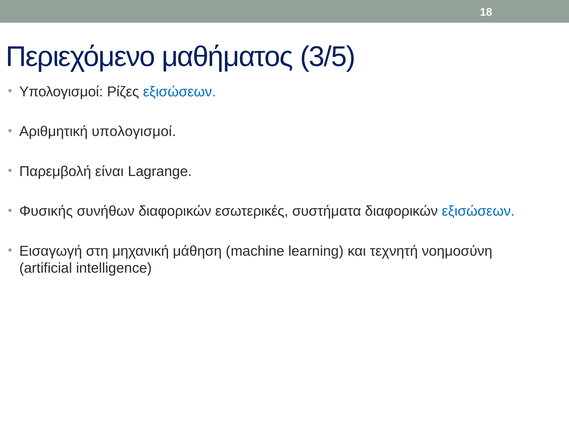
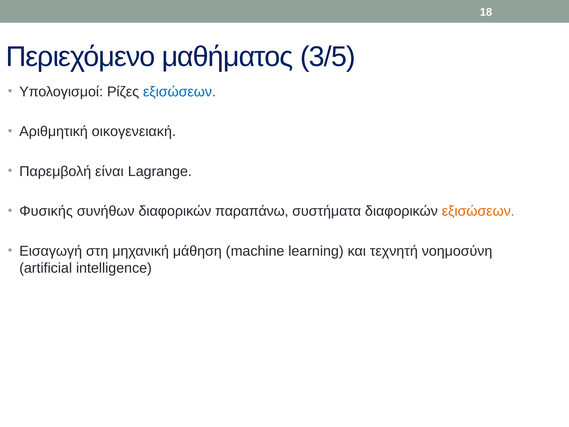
Αριθμητική υπολογισμοί: υπολογισμοί -> οικογενειακή (134, 131)
εσωτερικές: εσωτερικές -> παραπάνω (252, 211)
εξισώσεων colour: blue -> orange (478, 211)
